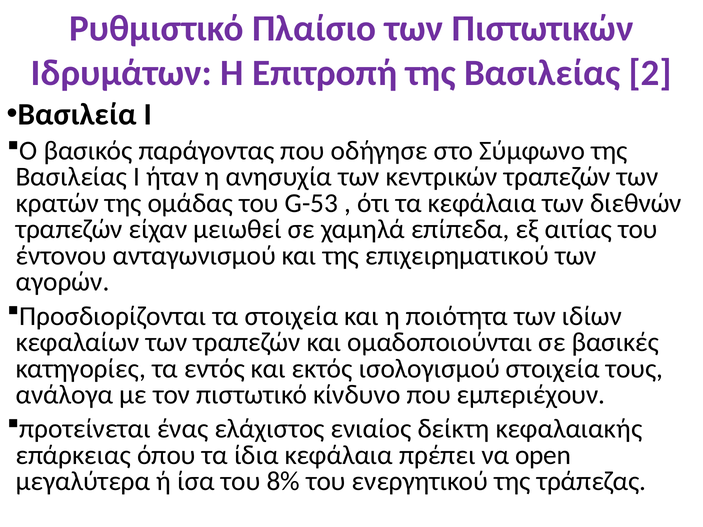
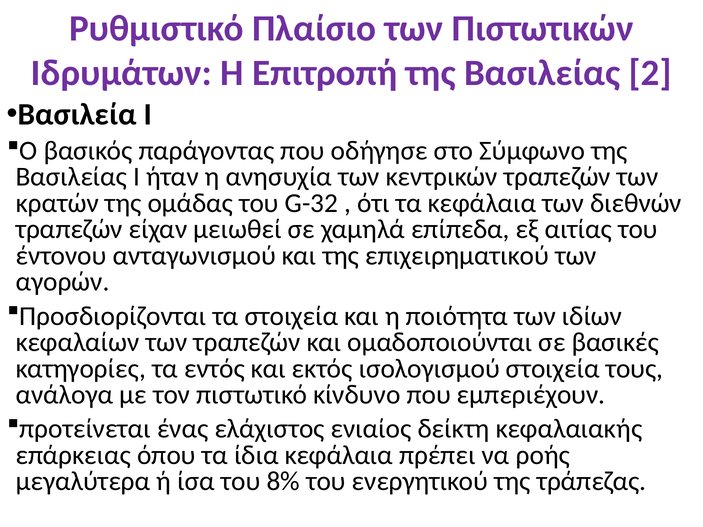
G-53: G-53 -> G-32 (311, 203)
open: open -> ροής (543, 455)
